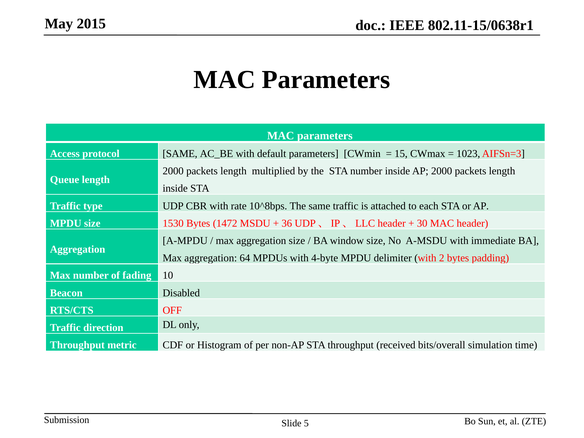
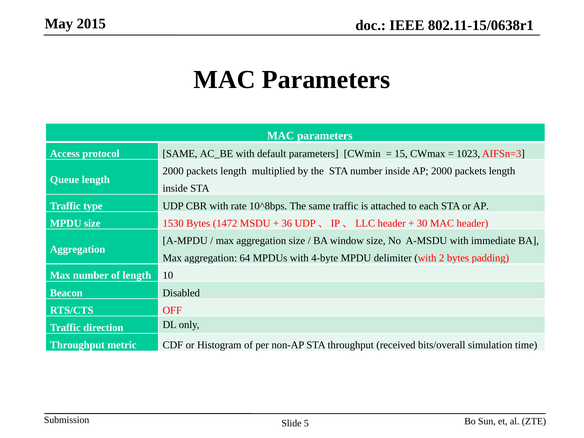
of fading: fading -> length (137, 275)
